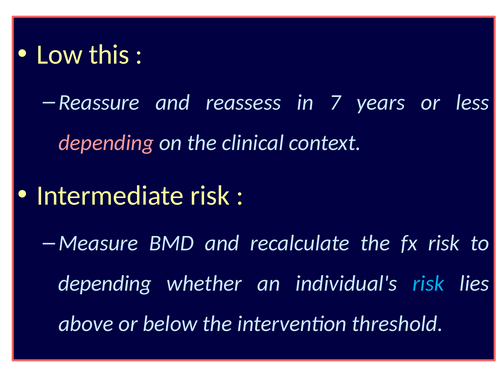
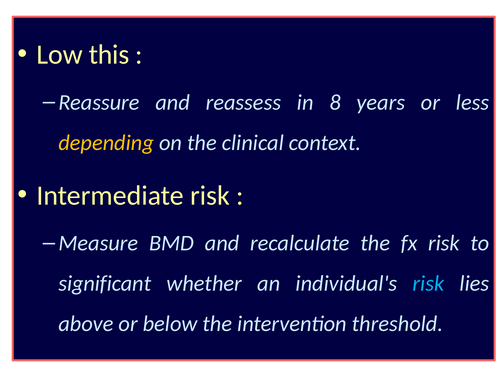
7: 7 -> 8 (335, 102)
depending colour: pink -> yellow (106, 143)
depending: depending -> significant (105, 284)
